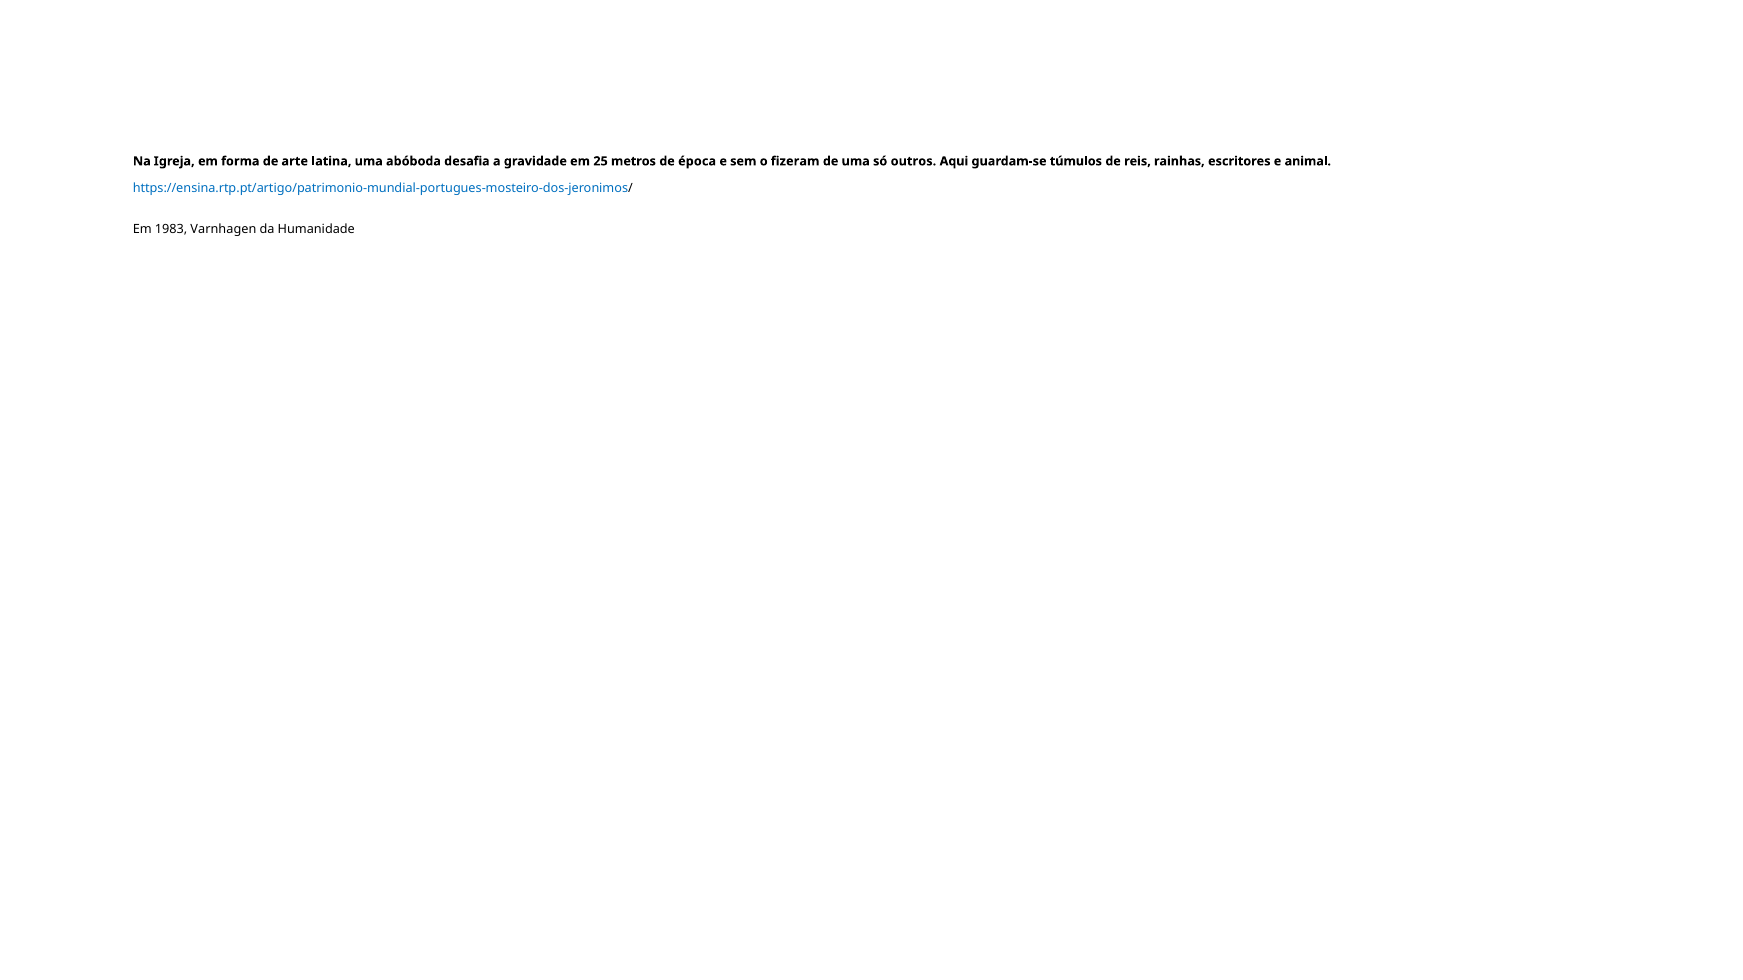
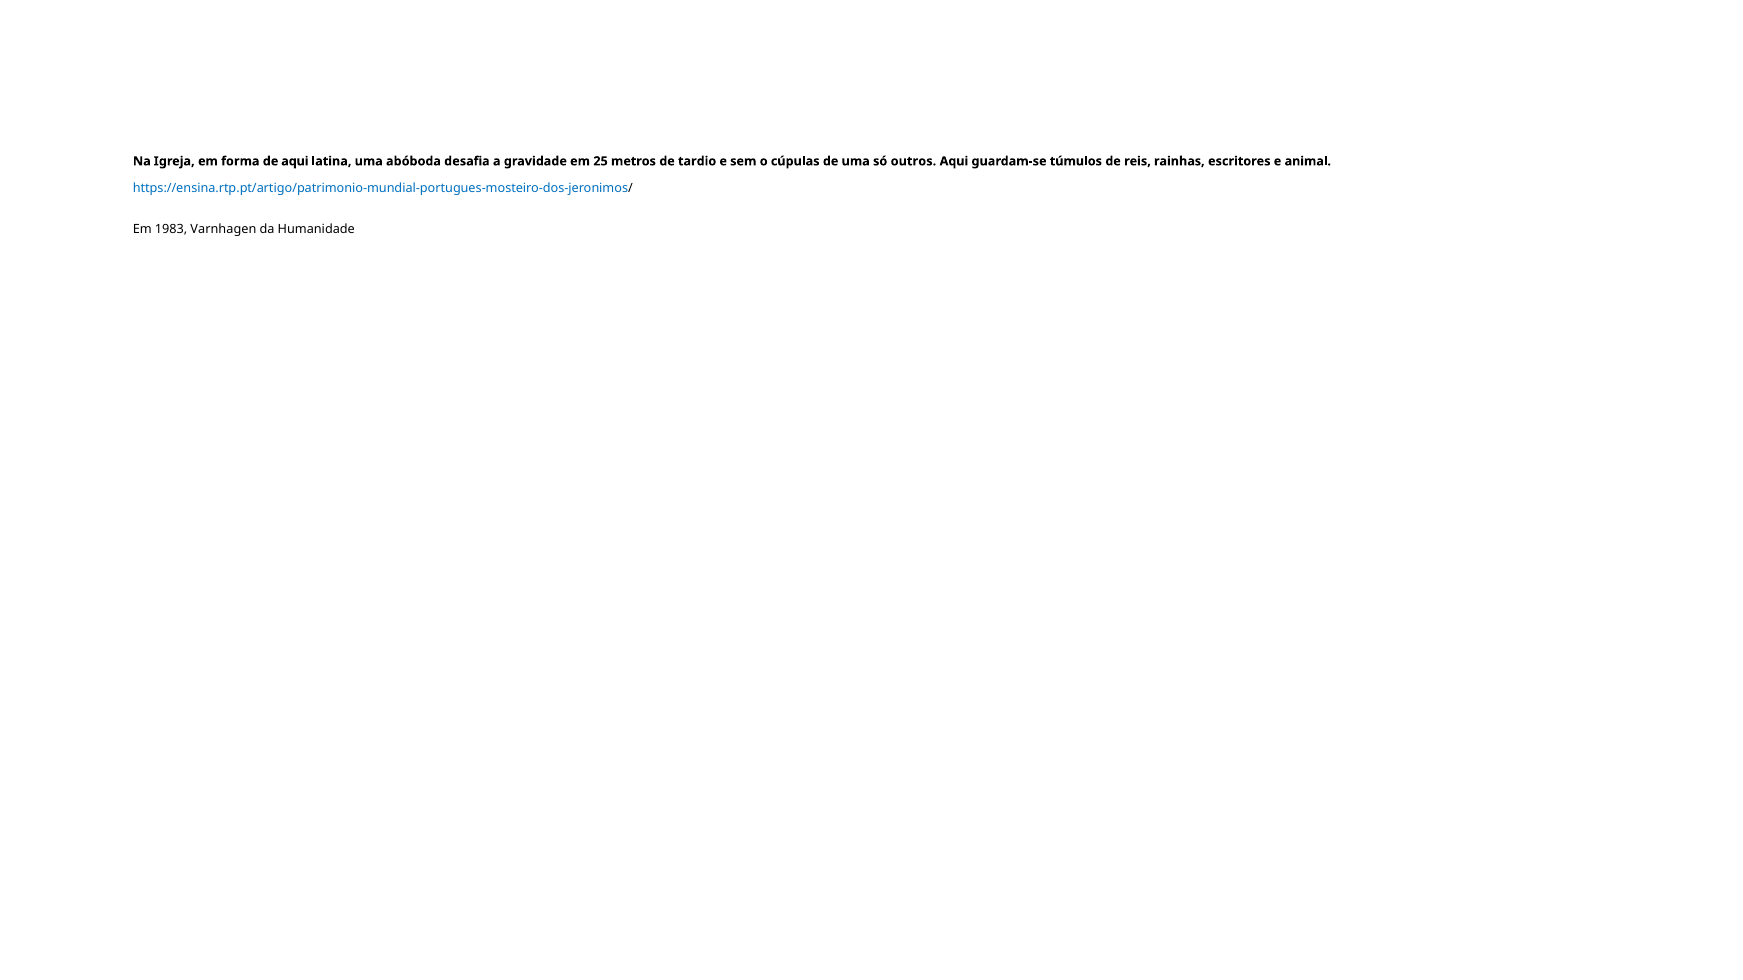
de arte: arte -> aqui (295, 161)
época: época -> tardio (697, 161)
fizeram: fizeram -> cúpulas (795, 161)
